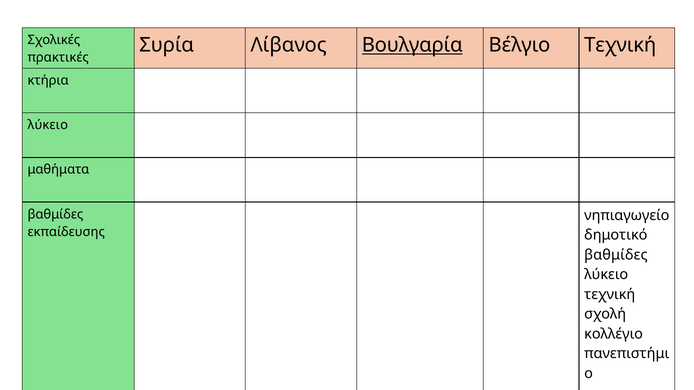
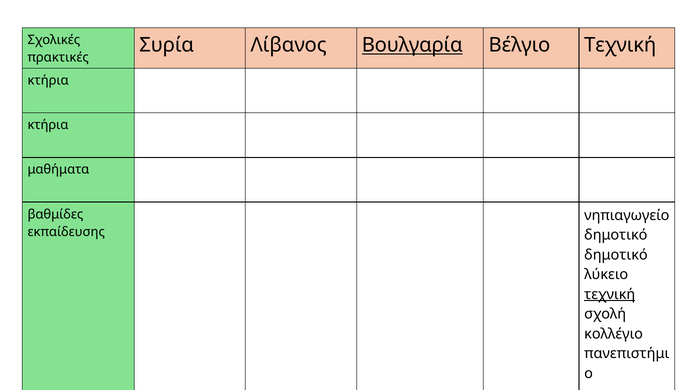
λύκειο: λύκειο -> κτήρια (48, 125)
βαθμίδες: βαθμίδες -> δημοτικό (616, 255)
τεχνική underline: none -> present (610, 295)
